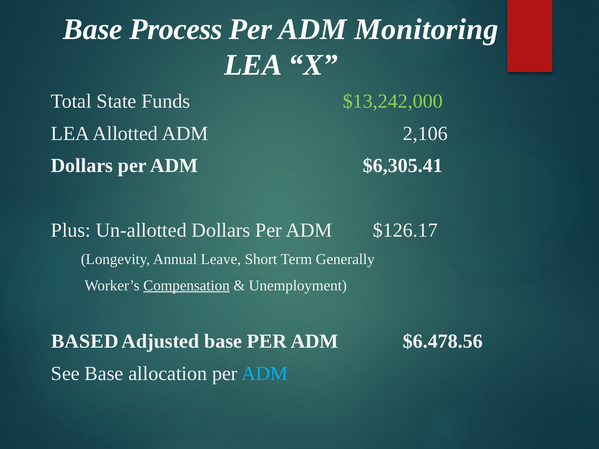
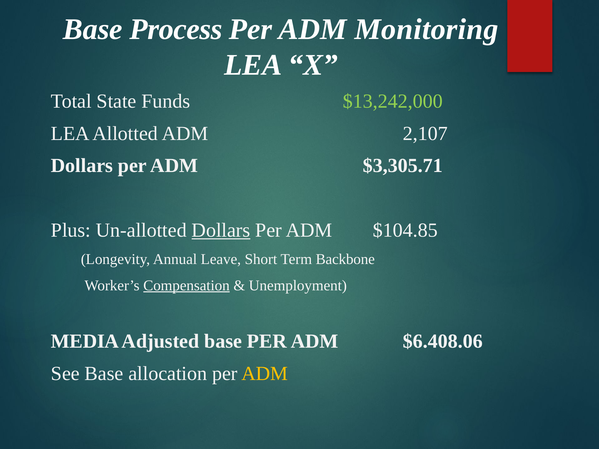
2,106: 2,106 -> 2,107 (425, 134)
$6,305.41: $6,305.41 -> $3,305.71 (403, 166)
Dollars underline: none -> present (221, 230)
$126.17: $126.17 -> $104.85 (405, 230)
Generally: Generally -> Backbone (345, 259)
BASED: BASED -> MEDIA (85, 342)
$6.478.56: $6.478.56 -> $6.408.06 (443, 342)
ADM colour: light blue -> yellow (265, 374)
